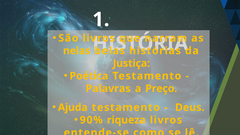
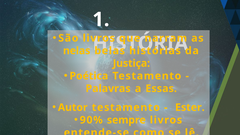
Preço: Preço -> Essas (161, 89)
Ajuda: Ajuda -> Autor (73, 107)
Deus: Deus -> Ester (190, 107)
riqueza: riqueza -> sempre (126, 120)
